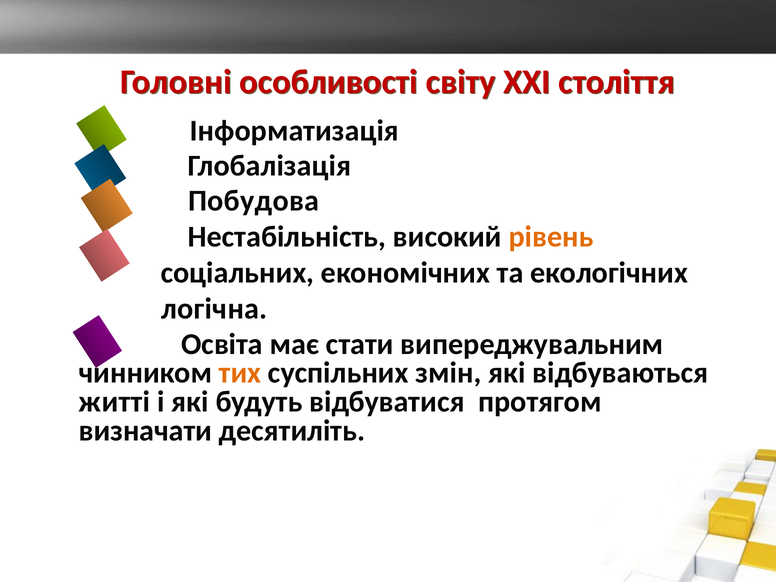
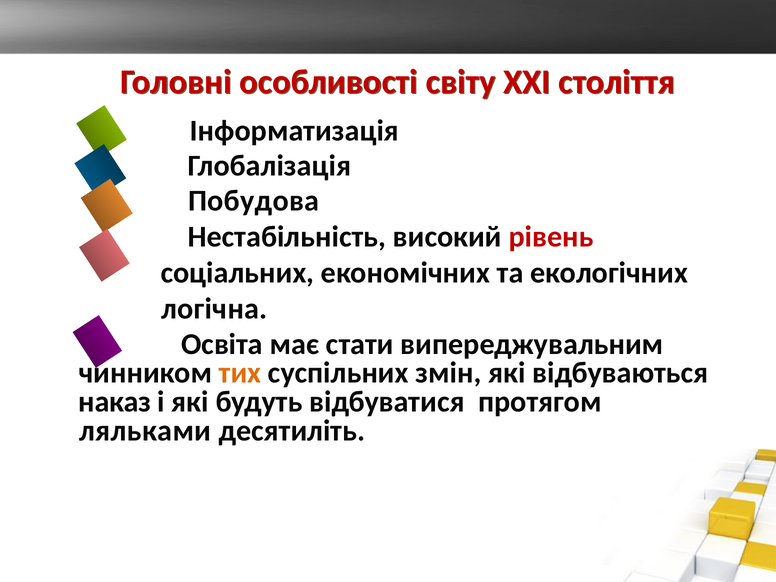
рівень colour: orange -> red (551, 237)
житті: житті -> наказ (115, 402)
визначати: визначати -> ляльками (145, 431)
